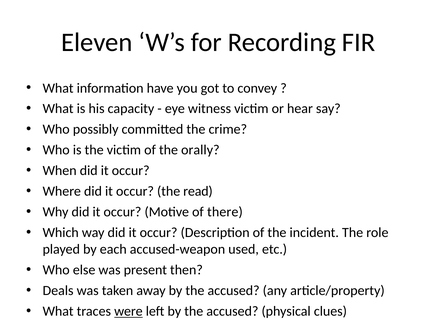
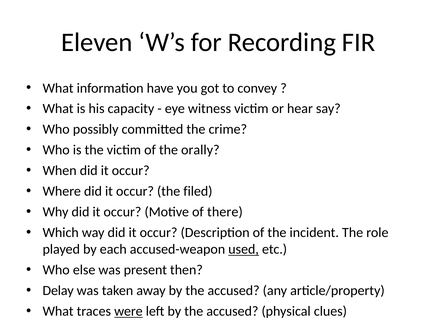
read: read -> filed (198, 191)
used underline: none -> present (244, 249)
Deals: Deals -> Delay (58, 290)
